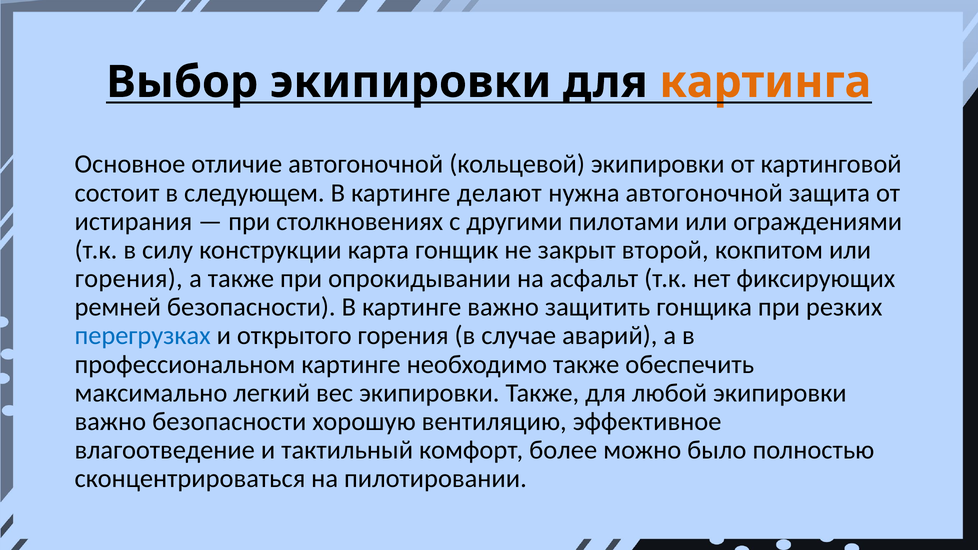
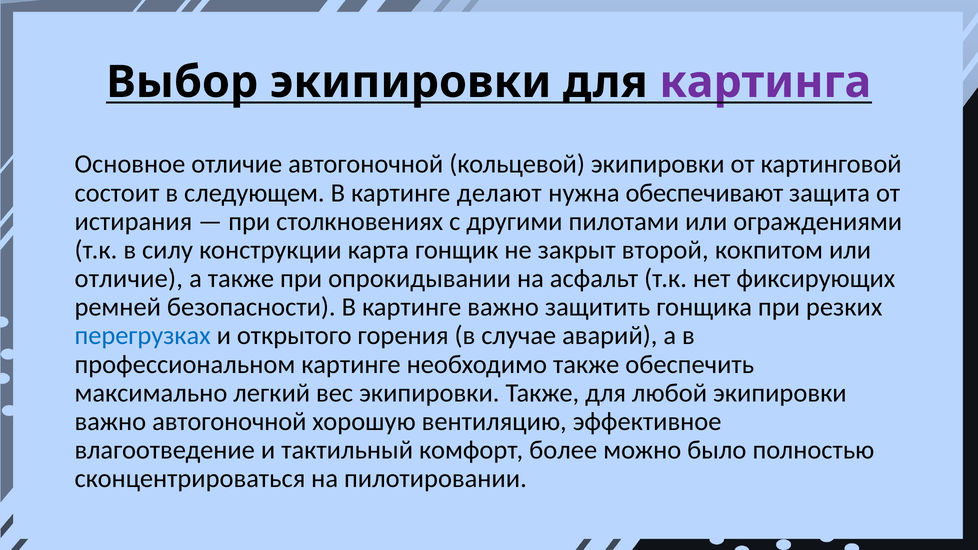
картинга colour: orange -> purple (765, 82)
нужна автогоночной: автогоночной -> обеспечивают (704, 193)
горения: горения -> отличие (129, 279)
важно безопасности: безопасности -> автогоночной (229, 422)
